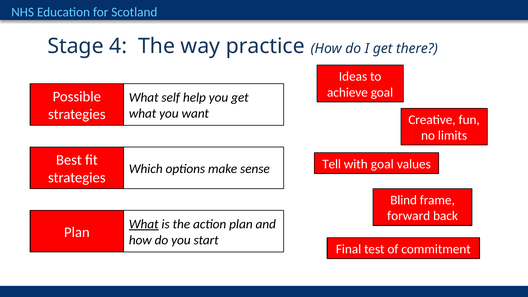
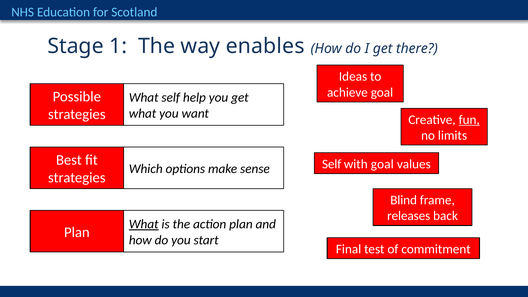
4: 4 -> 1 (118, 46)
practice: practice -> enables (265, 46)
fun underline: none -> present (469, 120)
Tell: Tell -> Self (332, 164)
forward: forward -> releases (409, 216)
